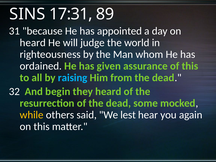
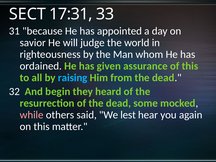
SINS: SINS -> SECT (27, 14)
89: 89 -> 33 (105, 14)
heard: heard -> savior (33, 43)
while colour: yellow -> pink (32, 115)
